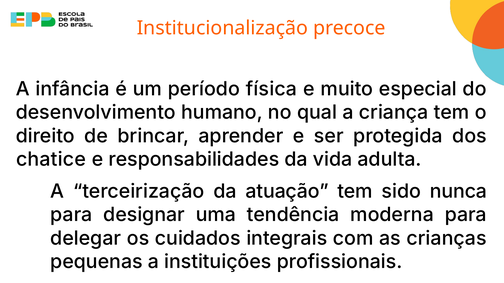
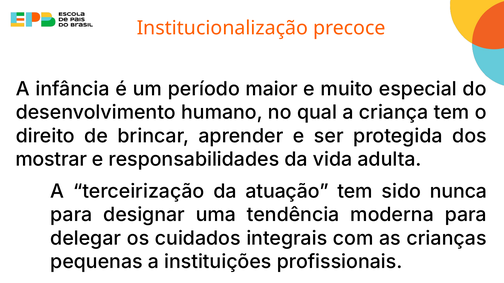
física: física -> maior (272, 89)
chatice: chatice -> mostrar (51, 160)
